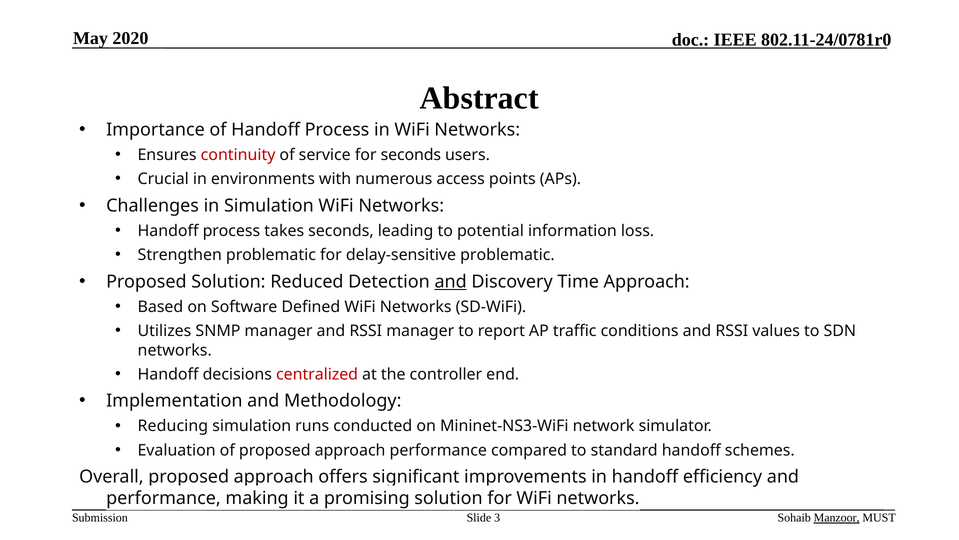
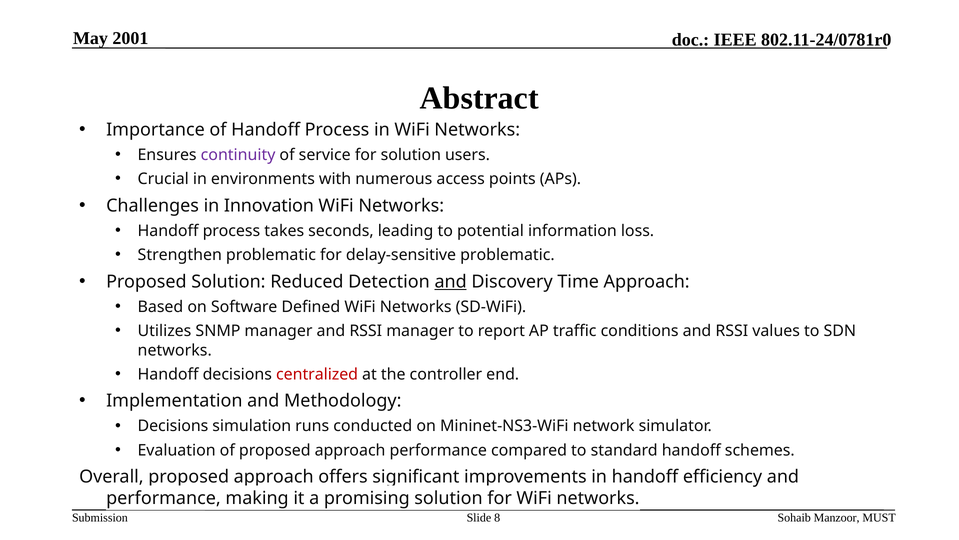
2020: 2020 -> 2001 (130, 38)
continuity colour: red -> purple (238, 155)
for seconds: seconds -> solution (411, 155)
in Simulation: Simulation -> Innovation (269, 205)
Reducing: Reducing -> Decisions (173, 426)
3: 3 -> 8 (497, 517)
Manzoor underline: present -> none (837, 517)
